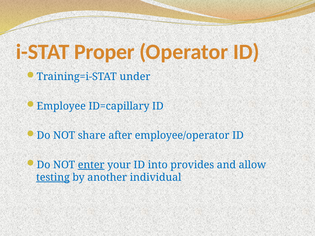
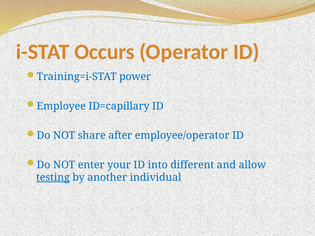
Proper: Proper -> Occurs (104, 52)
under: under -> power (135, 77)
enter underline: present -> none (91, 165)
provides: provides -> different (192, 165)
